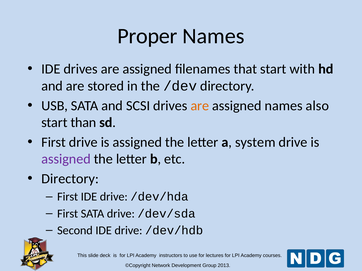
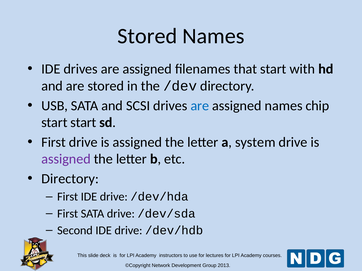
Proper: Proper -> Stored (147, 36)
are colour: orange -> blue (200, 106)
also: also -> chip (317, 106)
start than: than -> start (83, 123)
